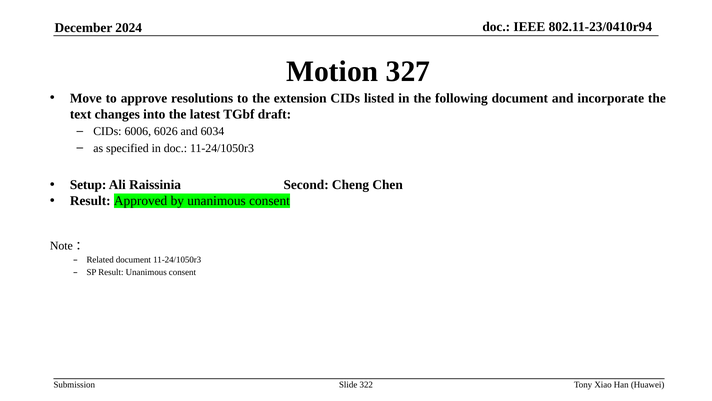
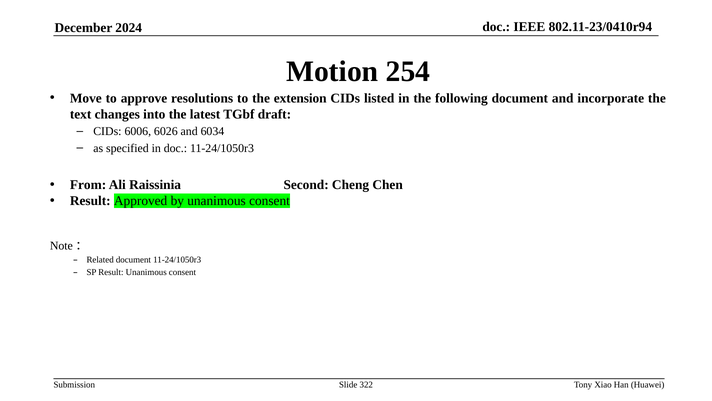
327: 327 -> 254 (408, 71)
Setup: Setup -> From (88, 185)
